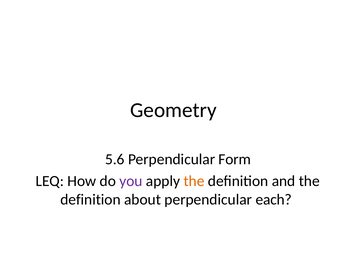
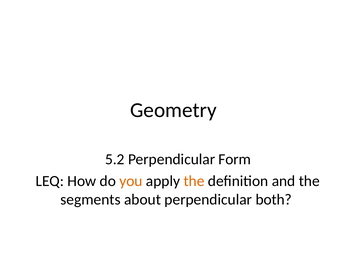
5.6: 5.6 -> 5.2 (115, 160)
you colour: purple -> orange (131, 181)
definition: definition -> segments (90, 200)
each: each -> both (274, 200)
